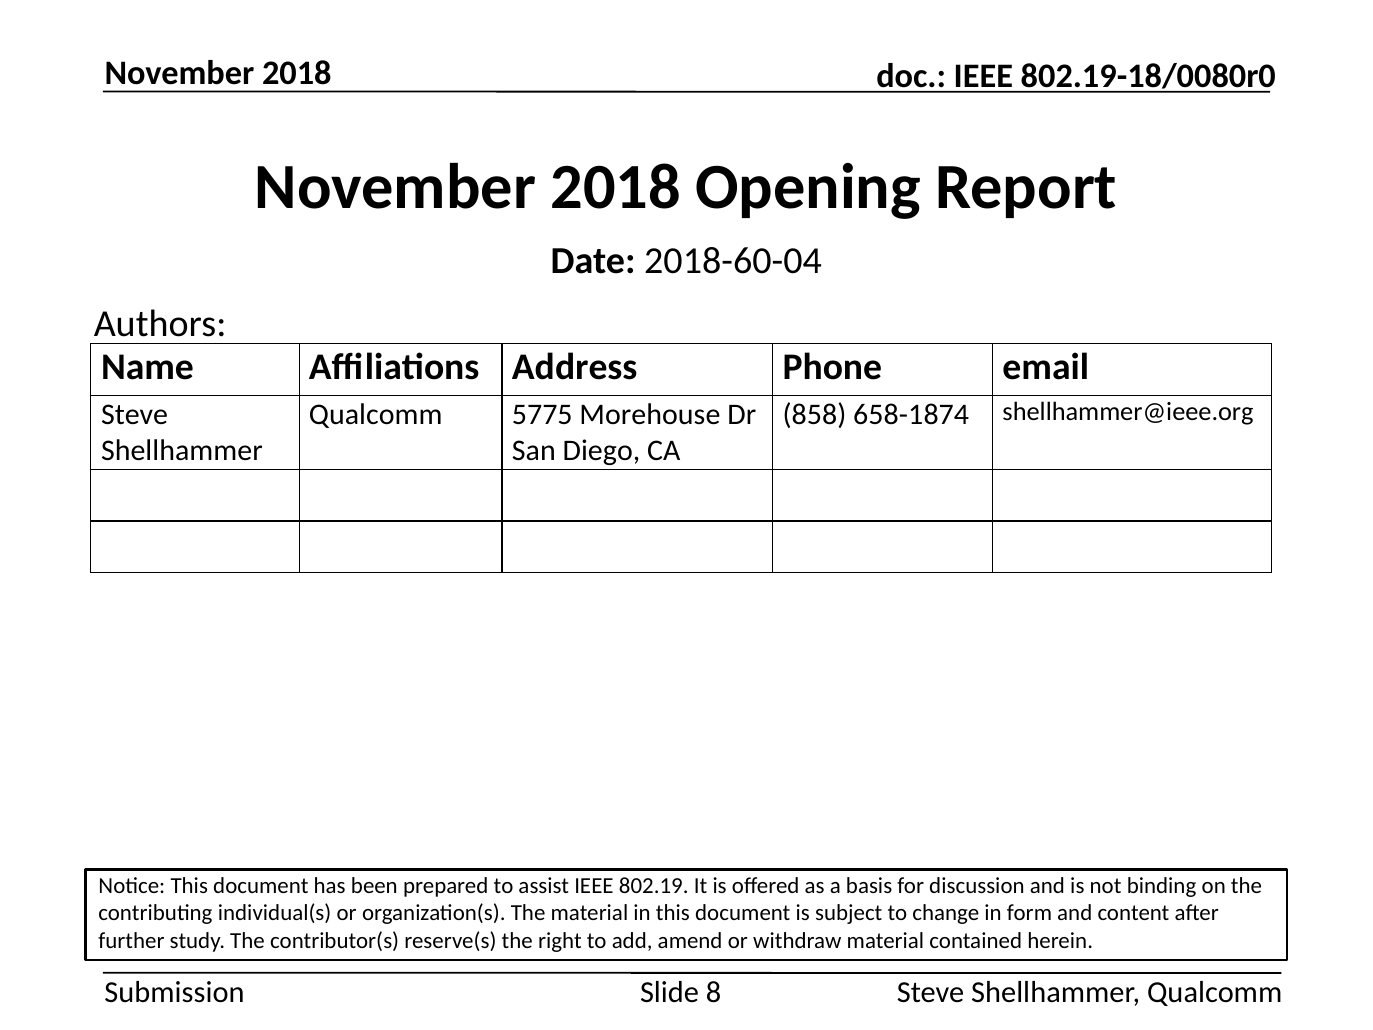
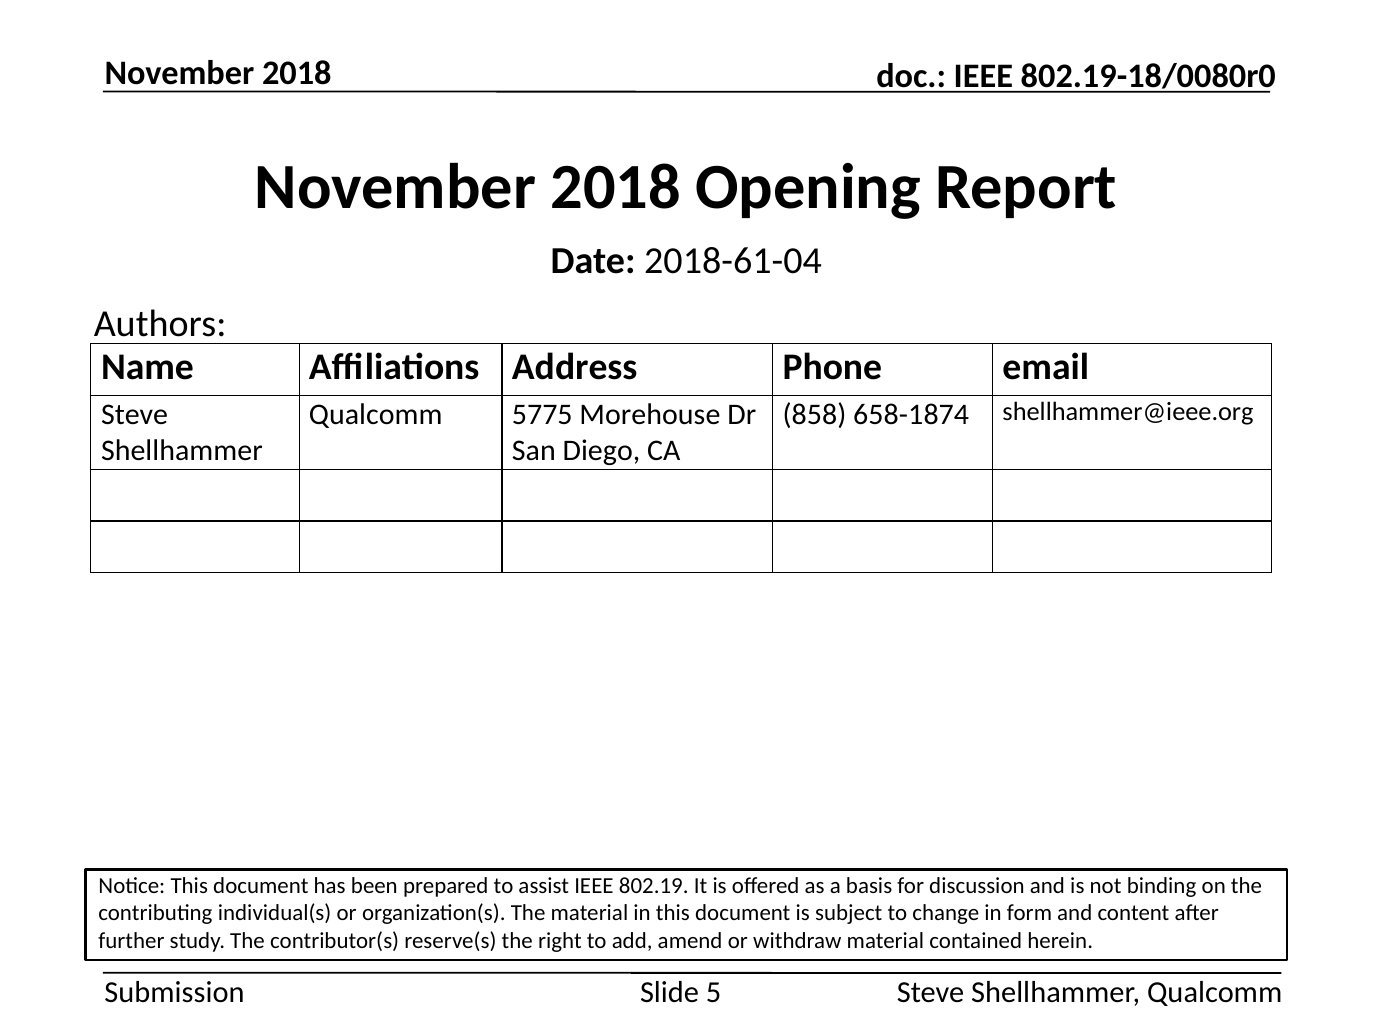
2018-60-04: 2018-60-04 -> 2018-61-04 (733, 261)
8: 8 -> 5 (714, 993)
